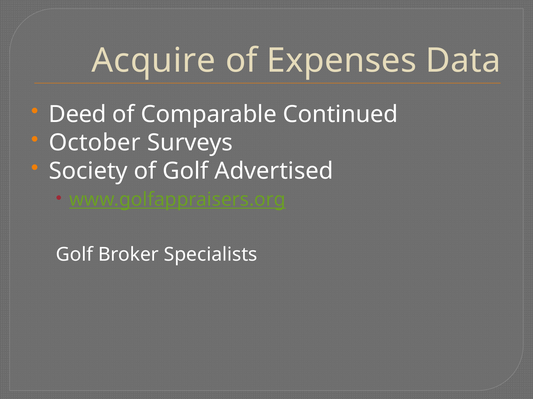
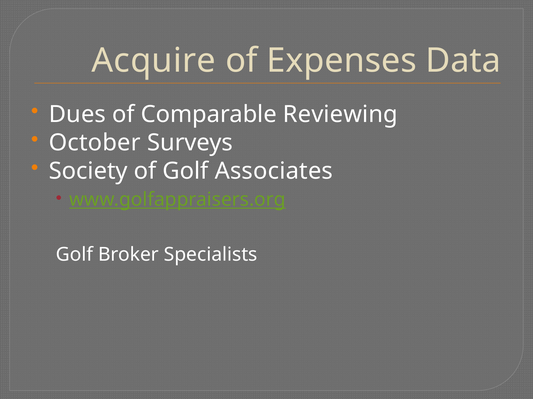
Deed: Deed -> Dues (77, 114)
Continued: Continued -> Reviewing (340, 114)
Advertised: Advertised -> Associates (274, 171)
